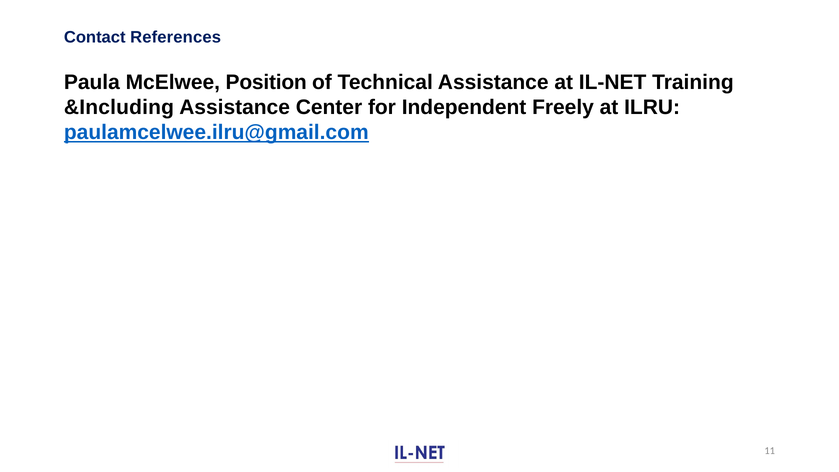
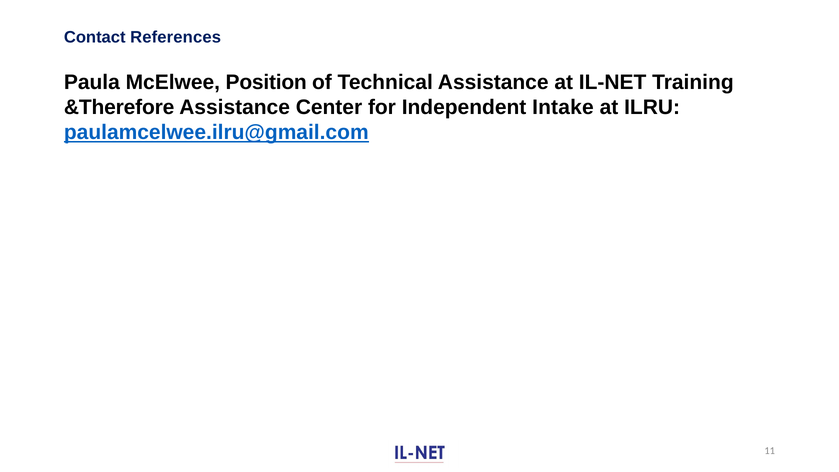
&Including: &Including -> &Therefore (119, 107)
Freely: Freely -> Intake (563, 107)
